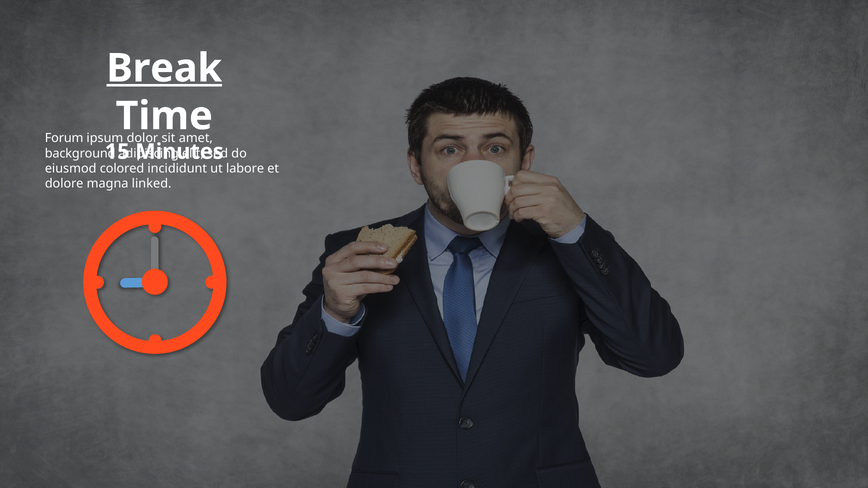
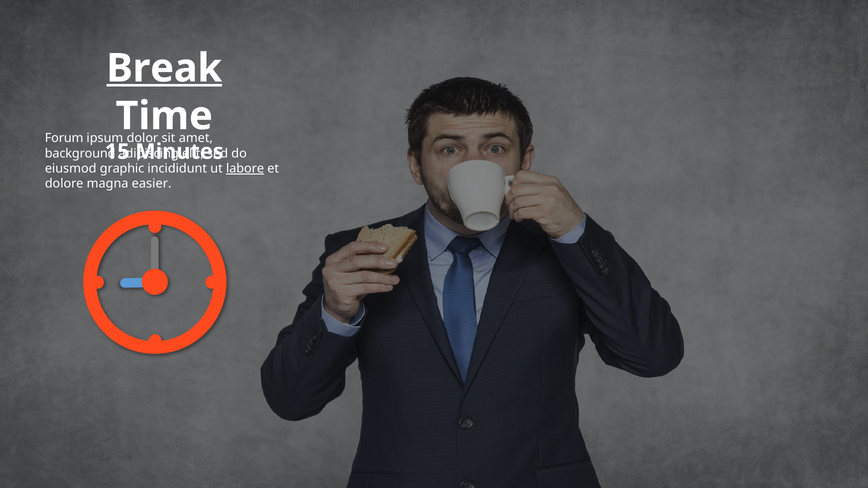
colored: colored -> graphic (122, 169)
labore underline: none -> present (245, 169)
linked: linked -> easier (152, 184)
